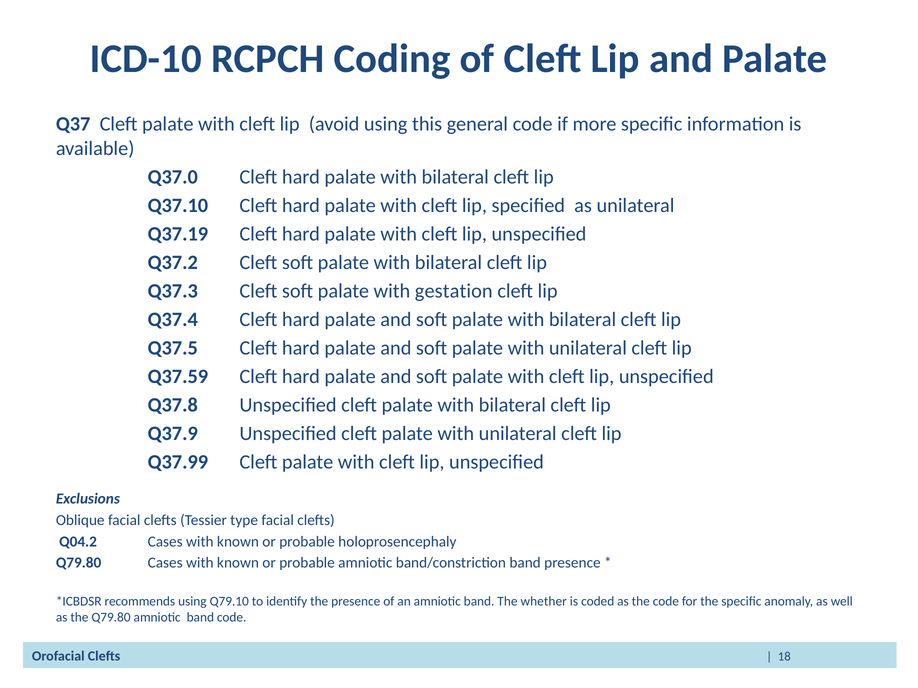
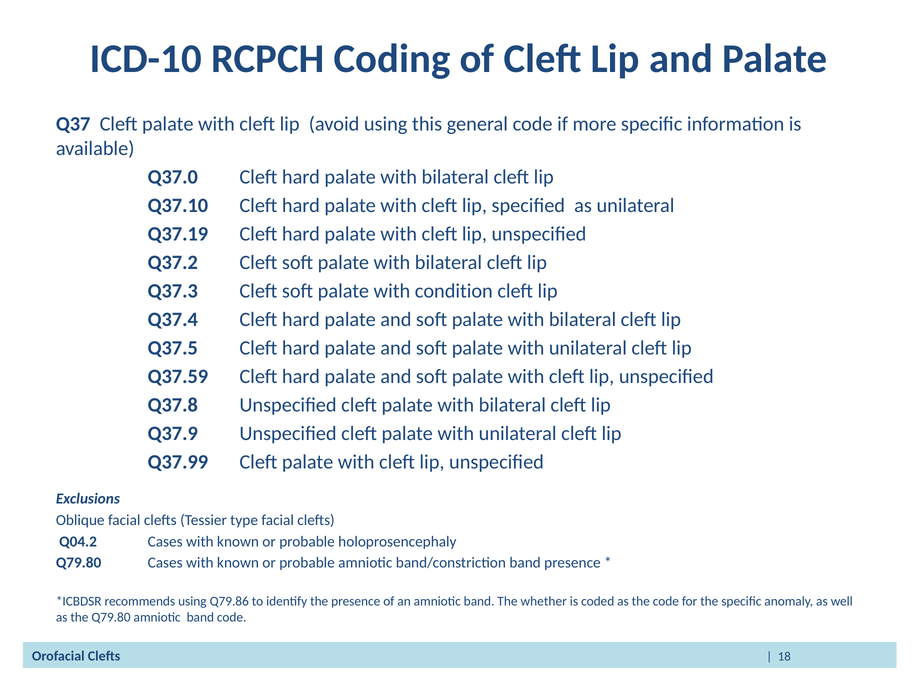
gestation: gestation -> condition (454, 291)
Q79.10: Q79.10 -> Q79.86 (229, 602)
